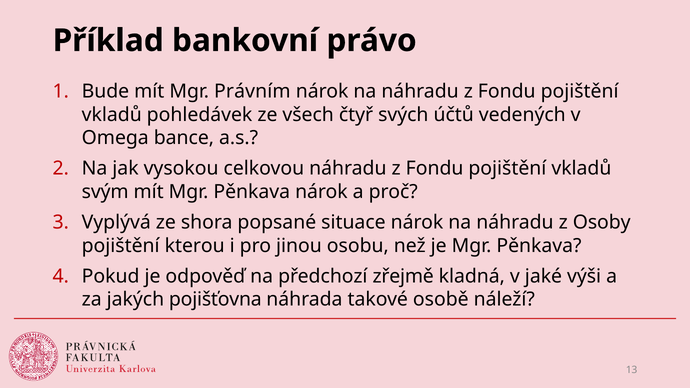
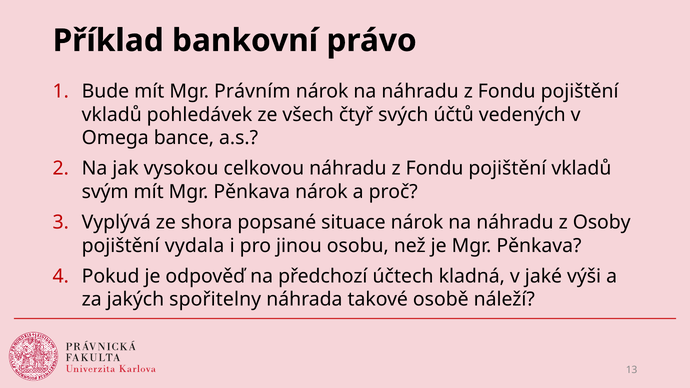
kterou: kterou -> vydala (195, 246)
zřejmě: zřejmě -> účtech (403, 276)
pojišťovna: pojišťovna -> spořitelny (215, 300)
